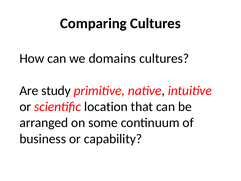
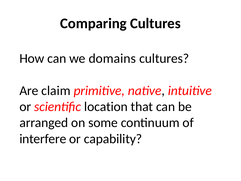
study: study -> claim (56, 90)
business: business -> interfere (43, 139)
